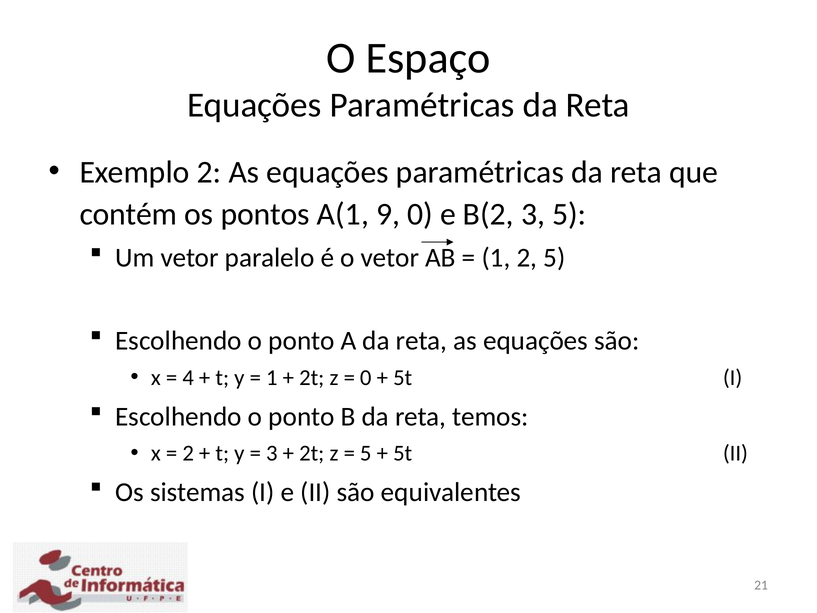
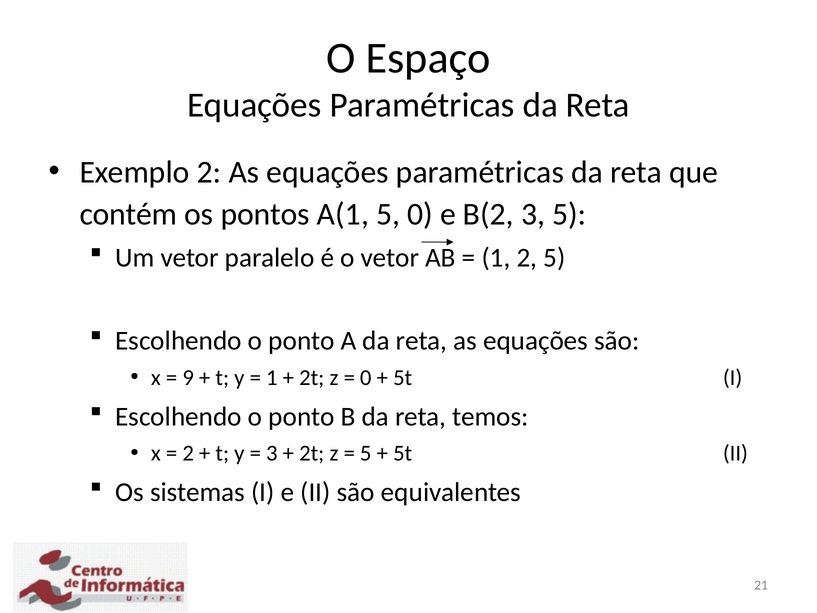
A(1 9: 9 -> 5 (388, 214)
4: 4 -> 9 (188, 377)
